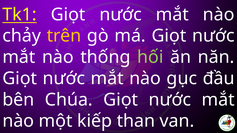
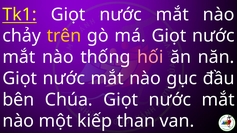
hối colour: light green -> pink (150, 57)
